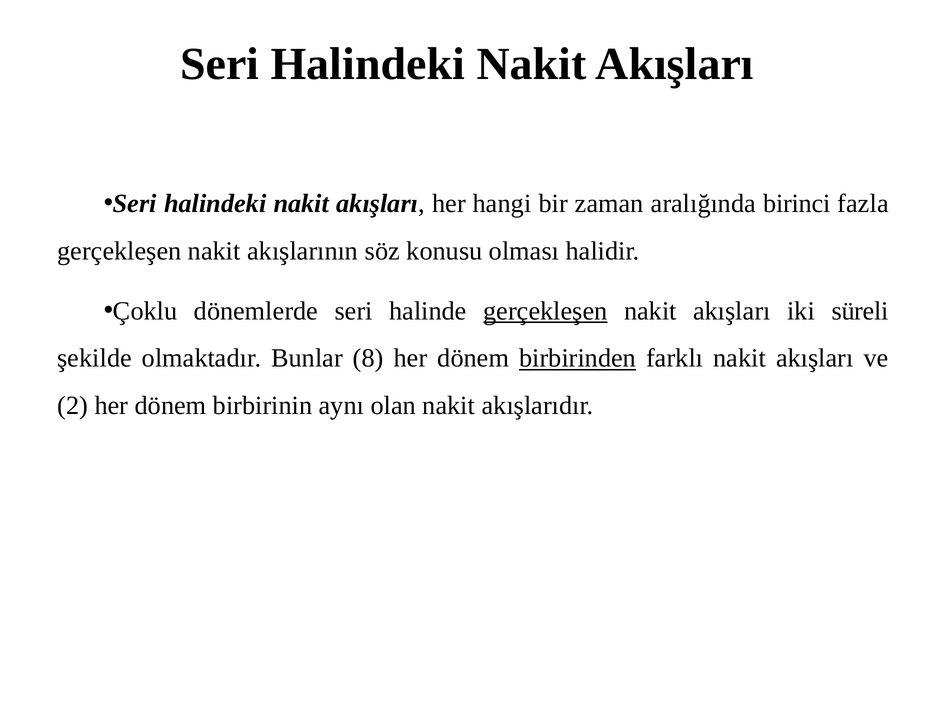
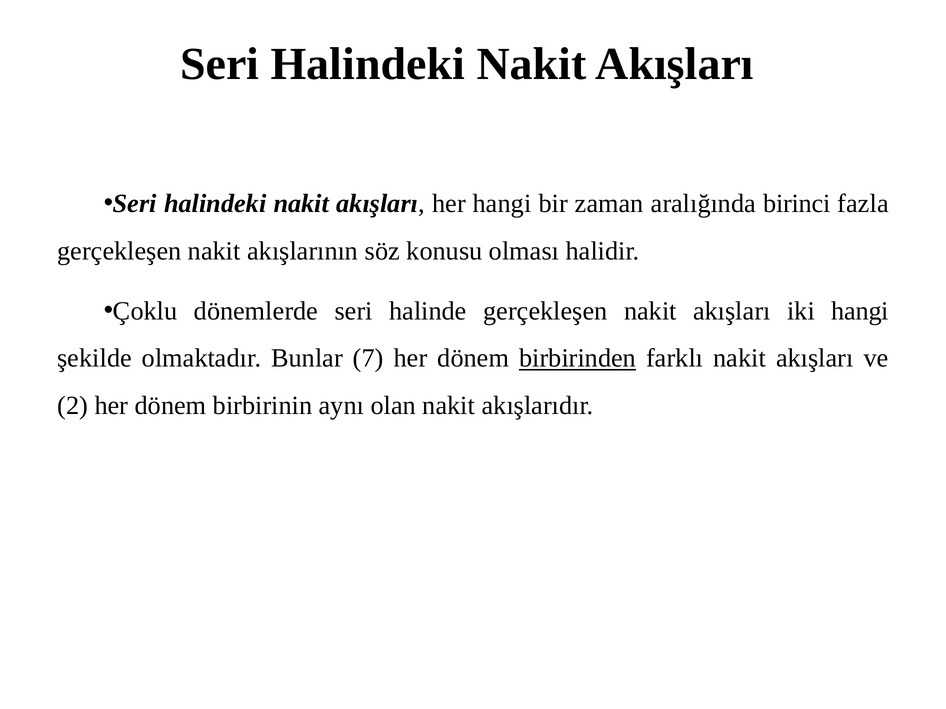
gerçekleşen underline: present -> none (545, 311)
iki süreli: süreli -> hangi (860, 311)
8: 8 -> 7 (368, 359)
